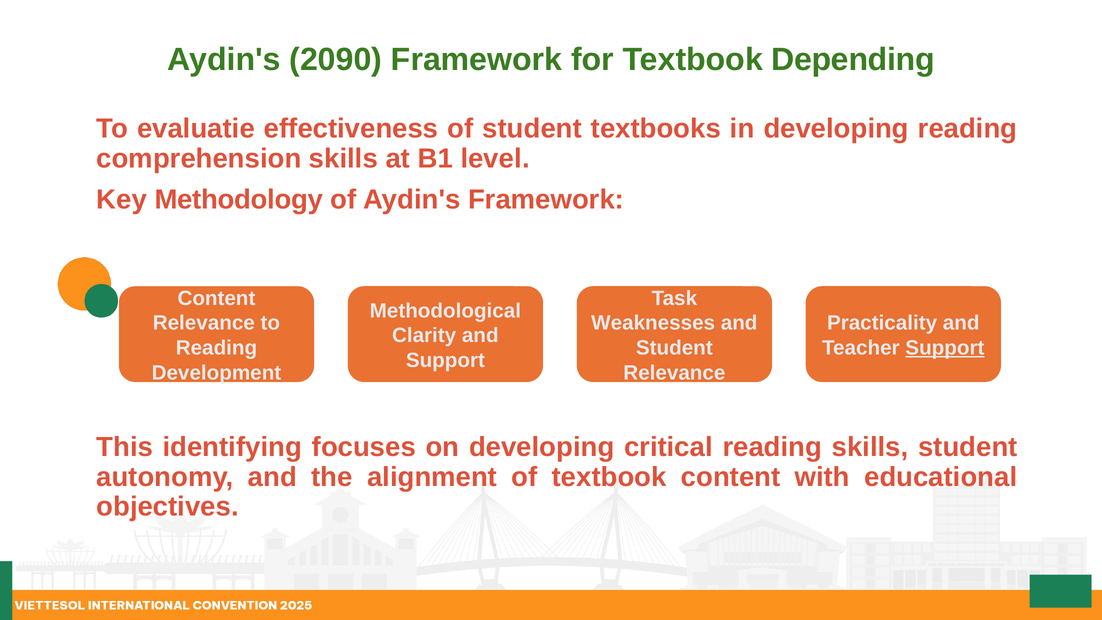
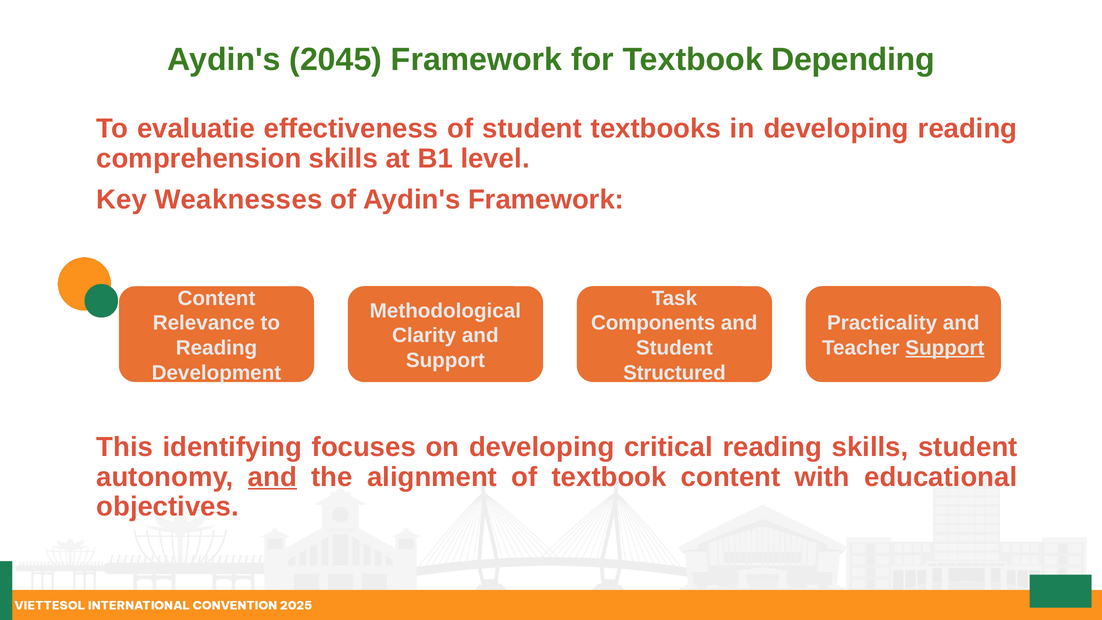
2090: 2090 -> 2045 (336, 60)
Methodology: Methodology -> Weaknesses (239, 200)
Weaknesses: Weaknesses -> Components (653, 323)
Relevance: Relevance -> Structured (674, 373)
and underline: none -> present (272, 477)
